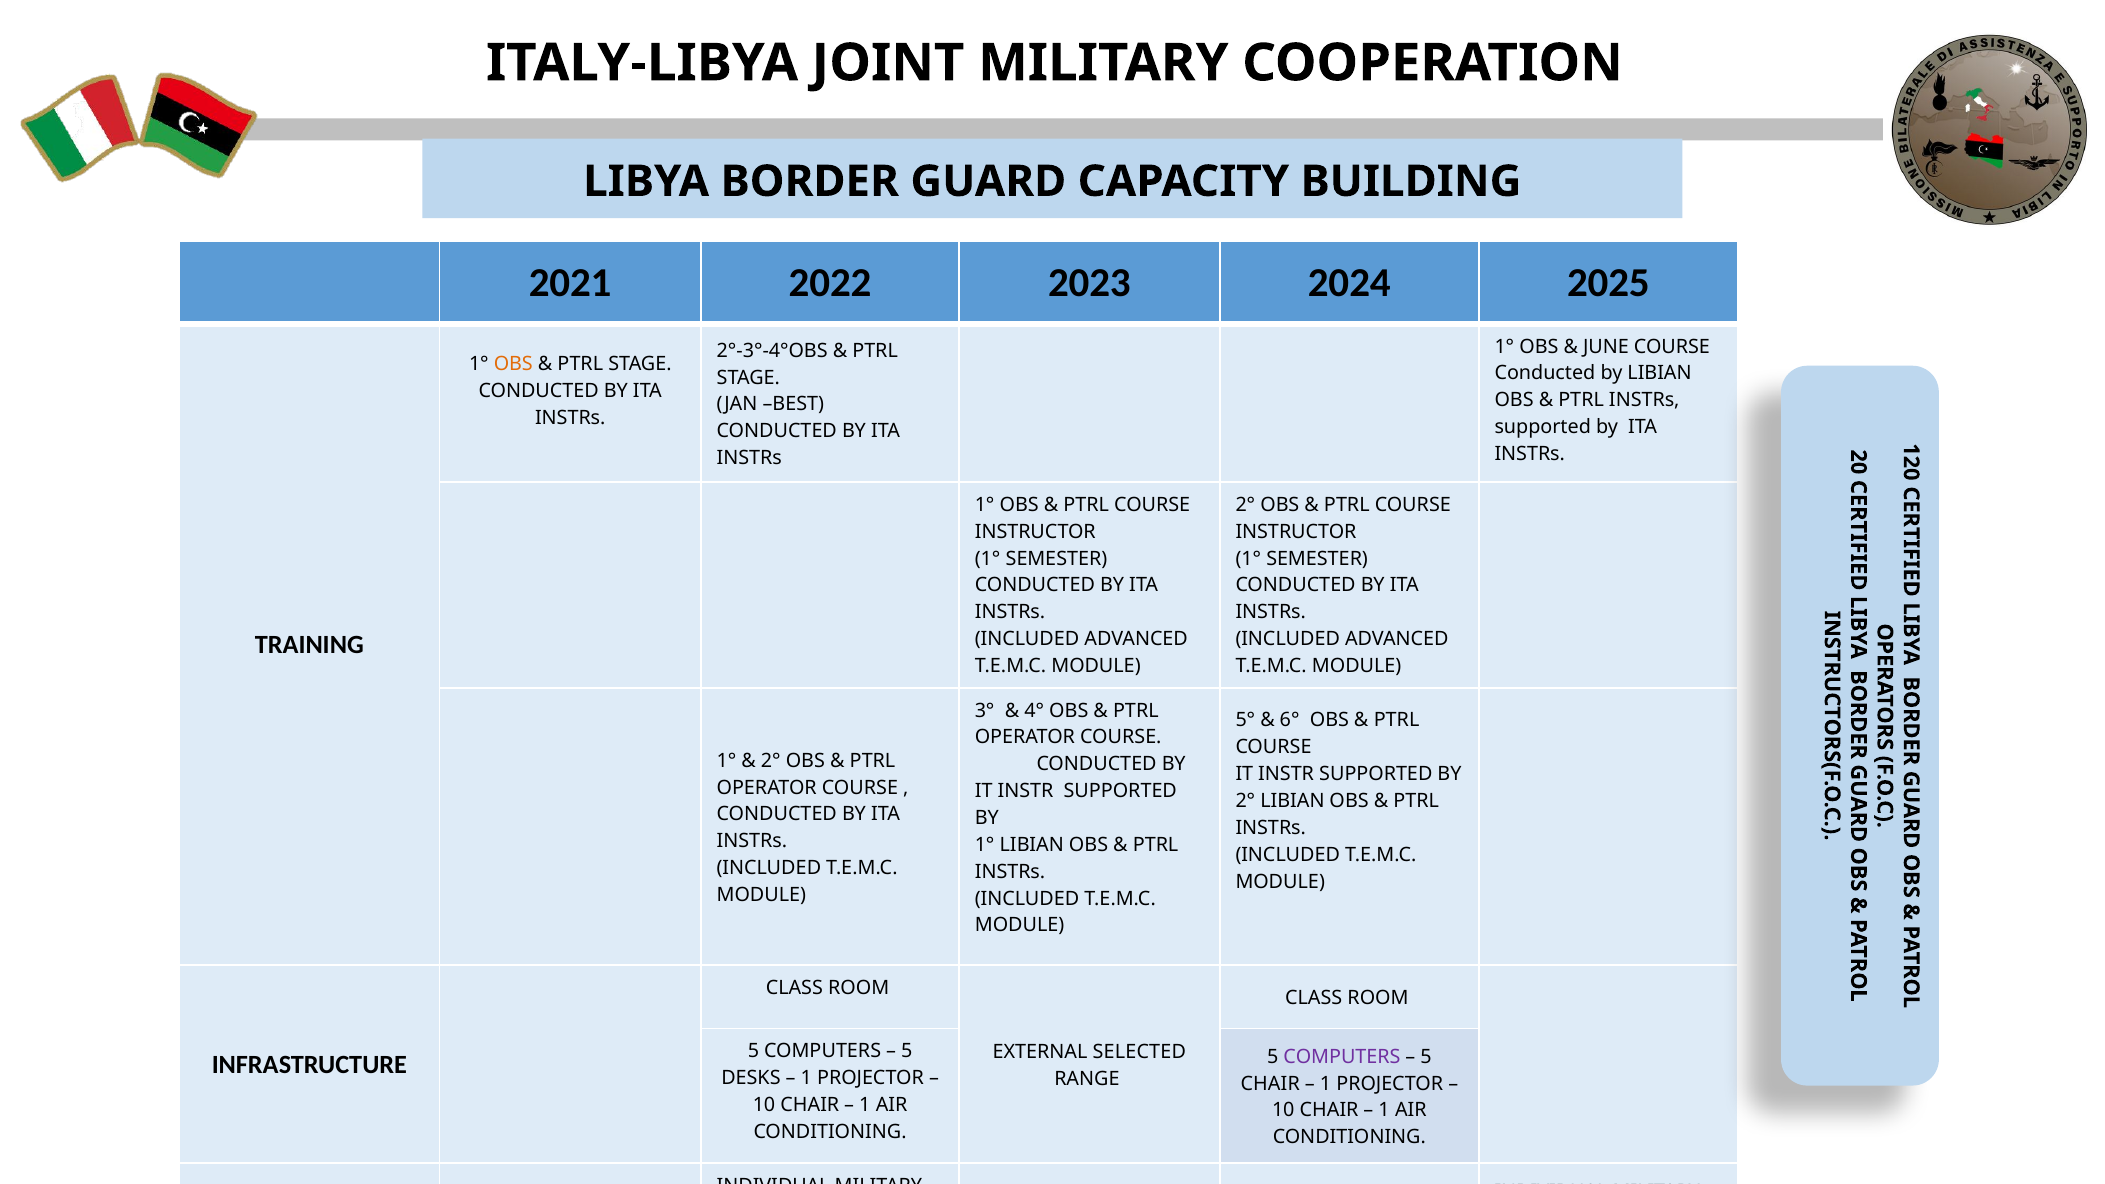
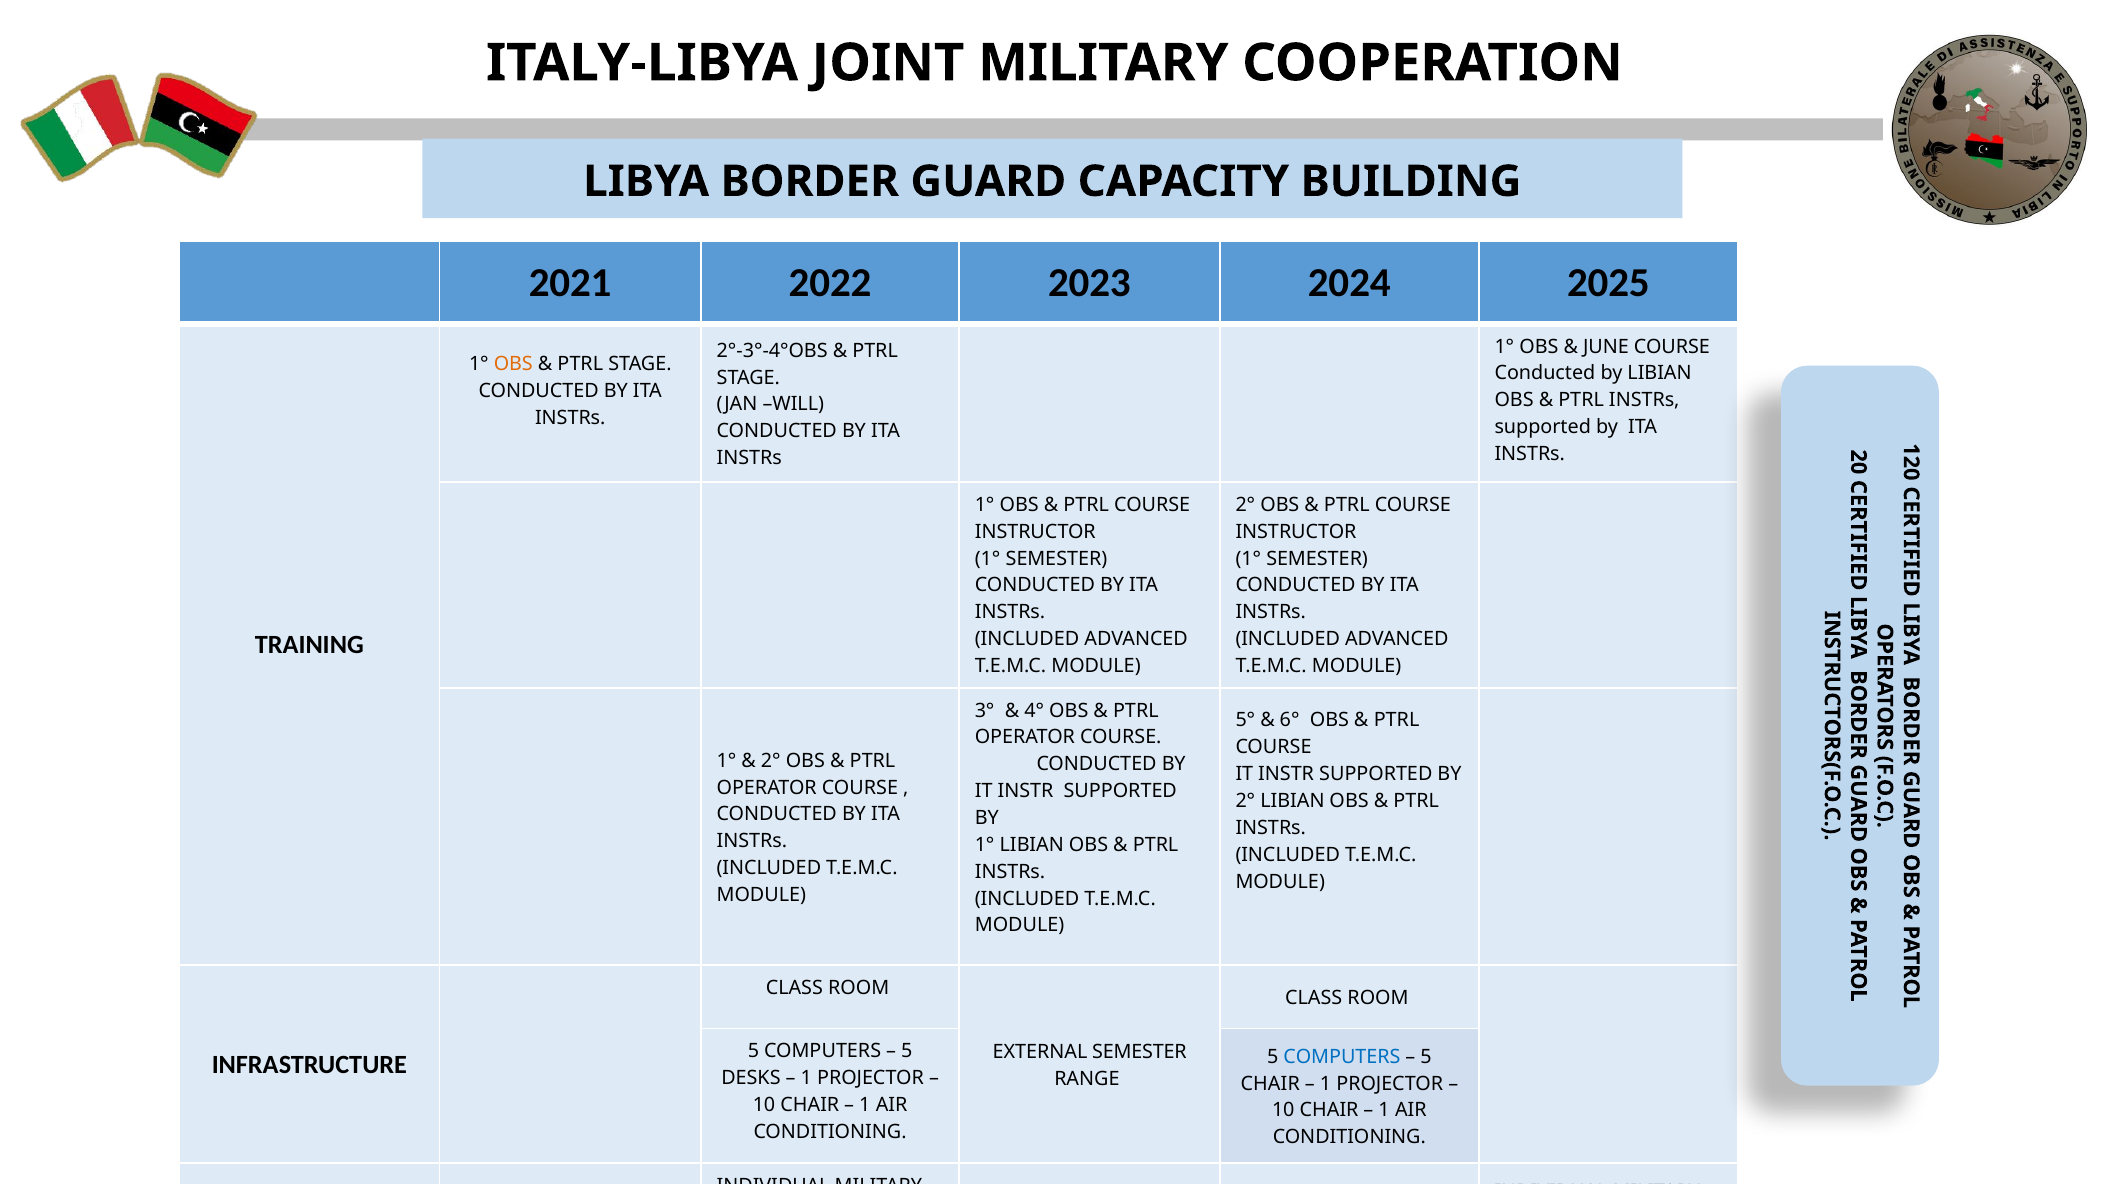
JAN BEST: BEST -> WILL (793, 404)
EXTERNAL SELECTED: SELECTED -> SEMESTER (1139, 1052)
COMPUTERS colour: purple -> blue (1342, 1057)
